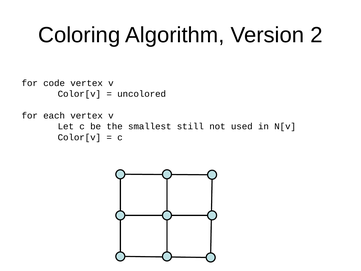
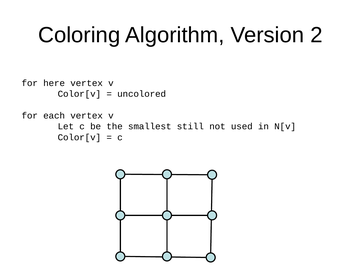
code: code -> here (54, 83)
